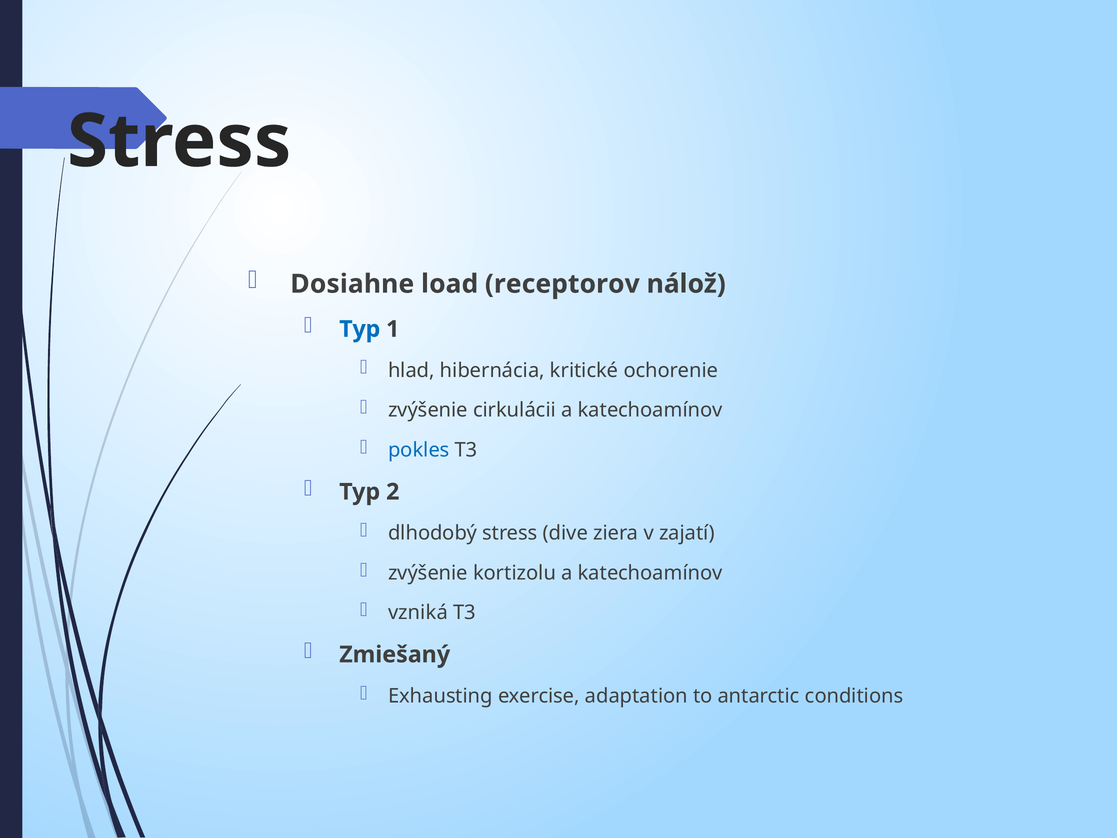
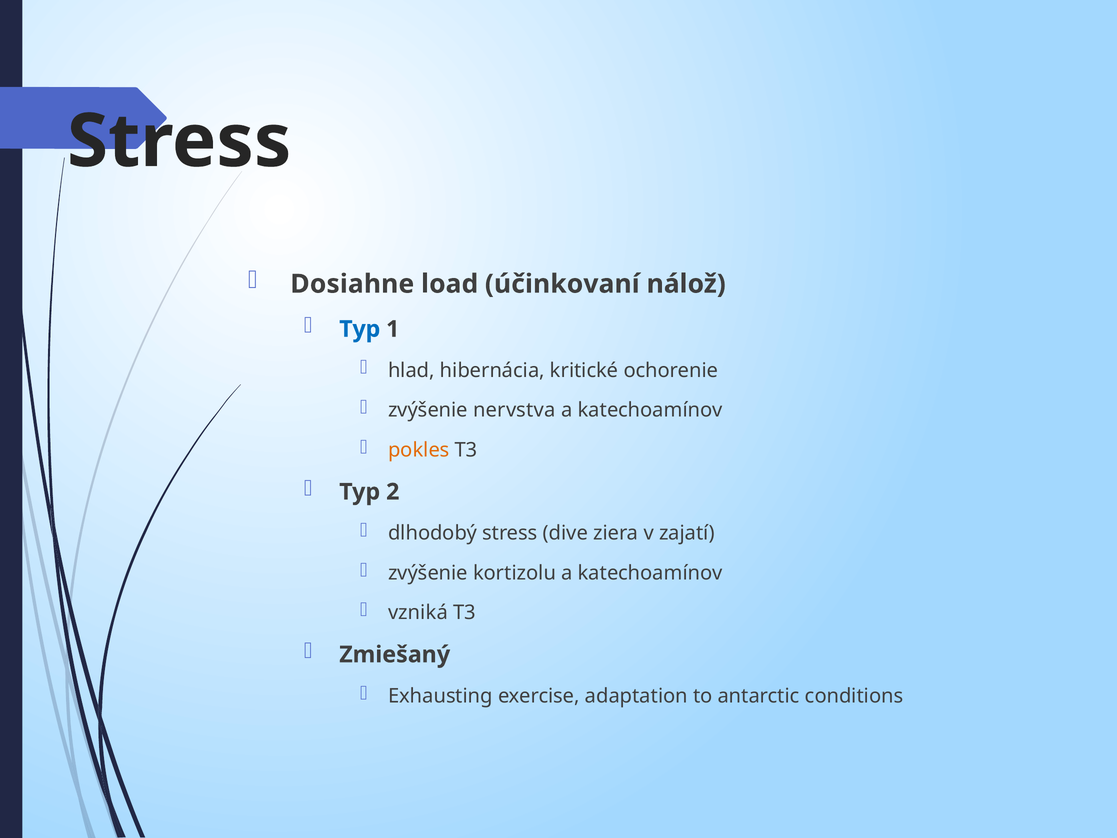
receptorov: receptorov -> účinkovaní (562, 284)
cirkulácii: cirkulácii -> nervstva (514, 410)
pokles colour: blue -> orange (419, 450)
